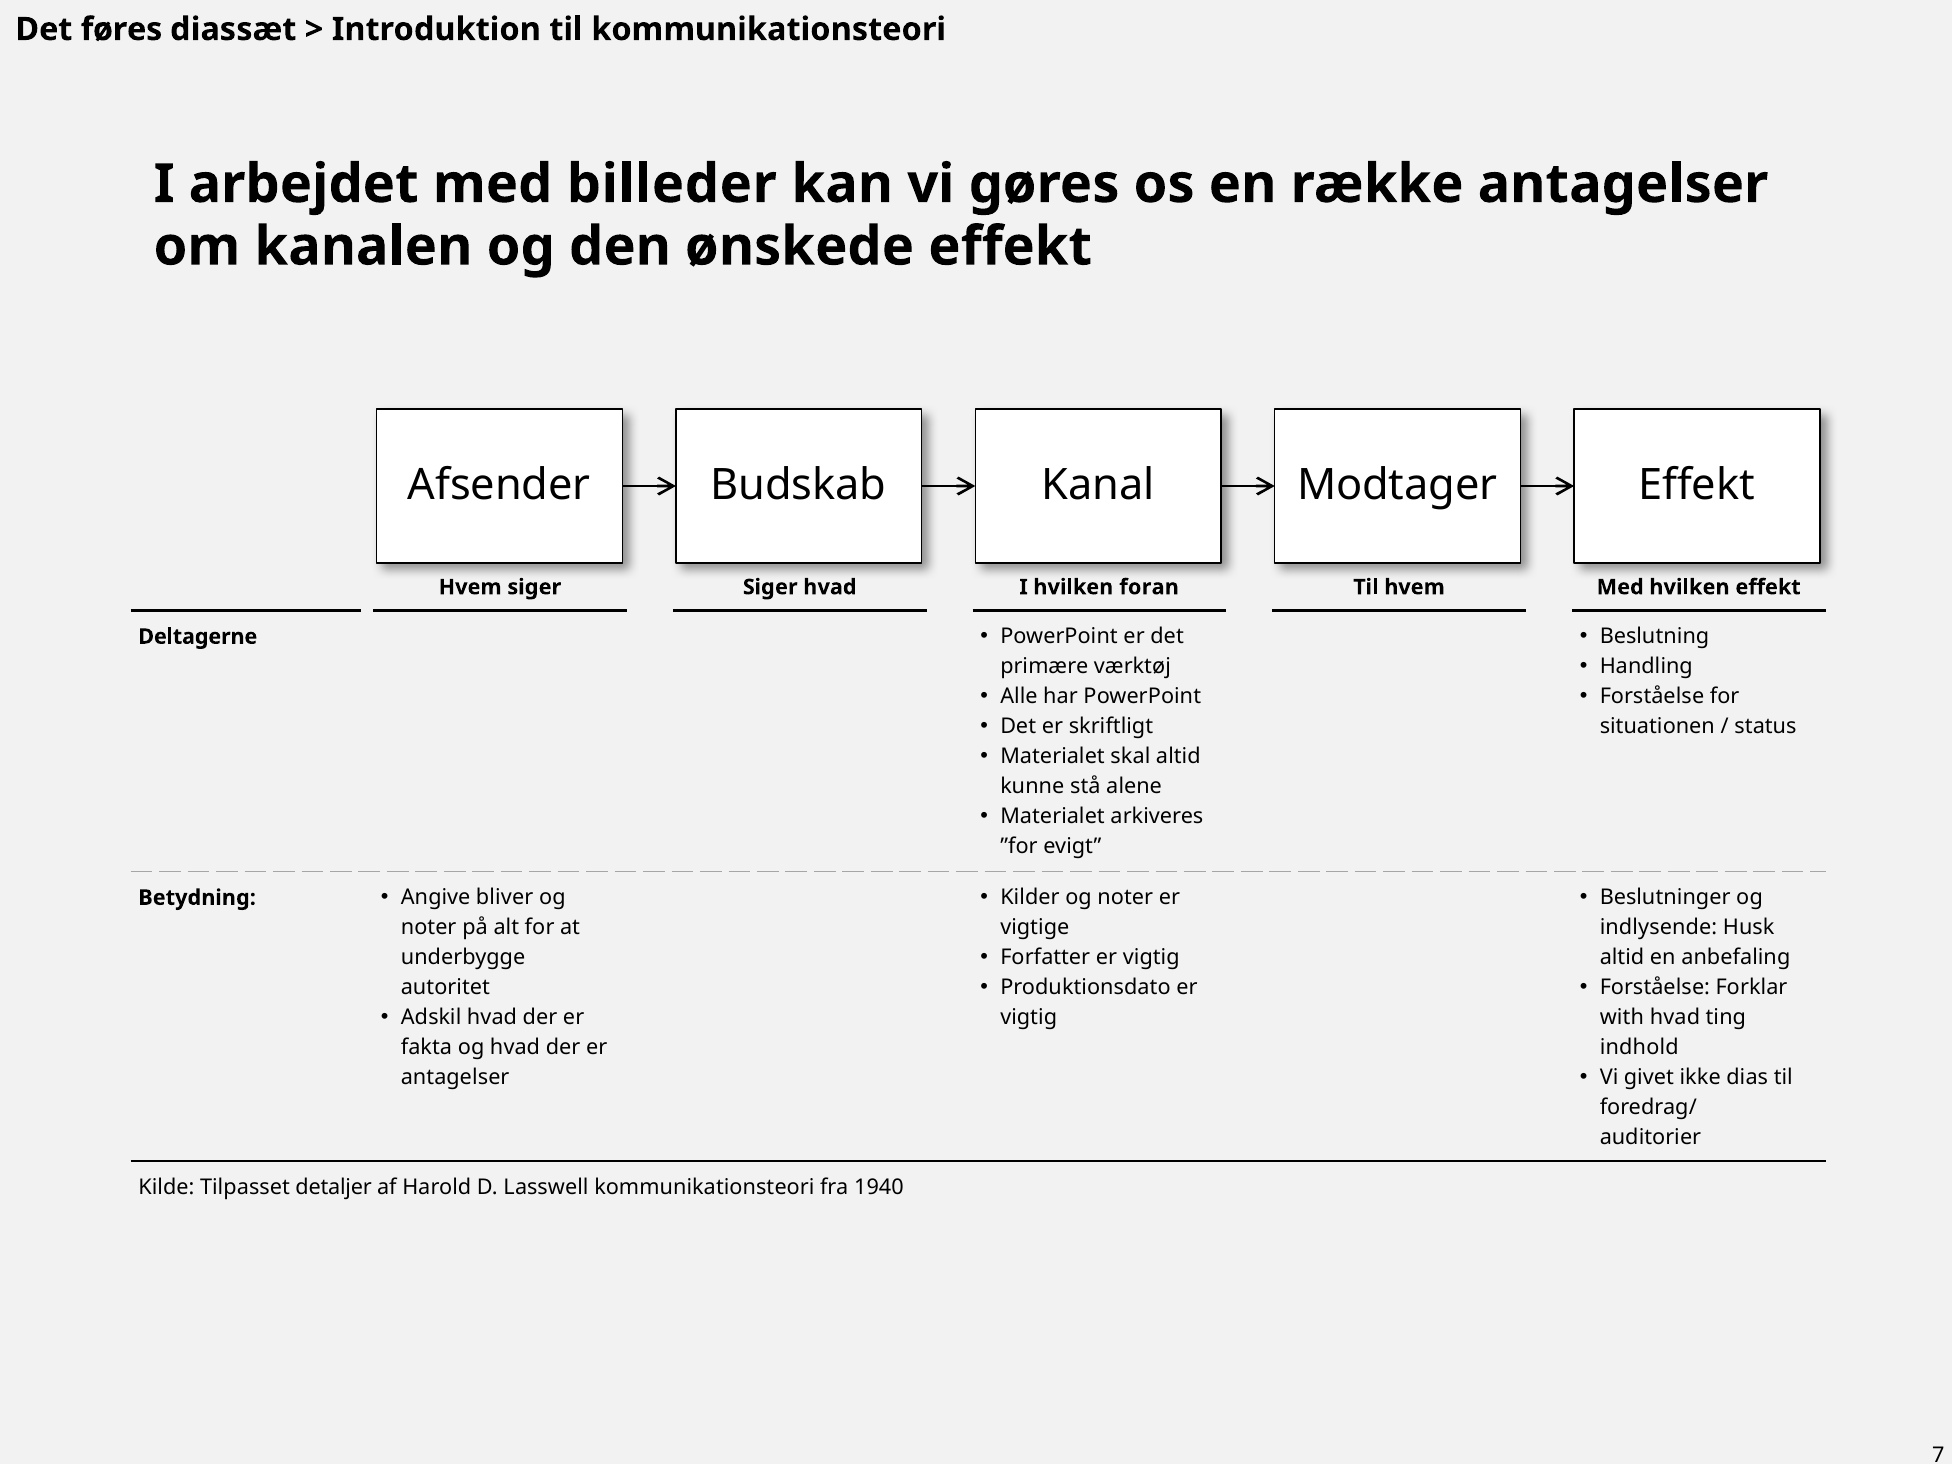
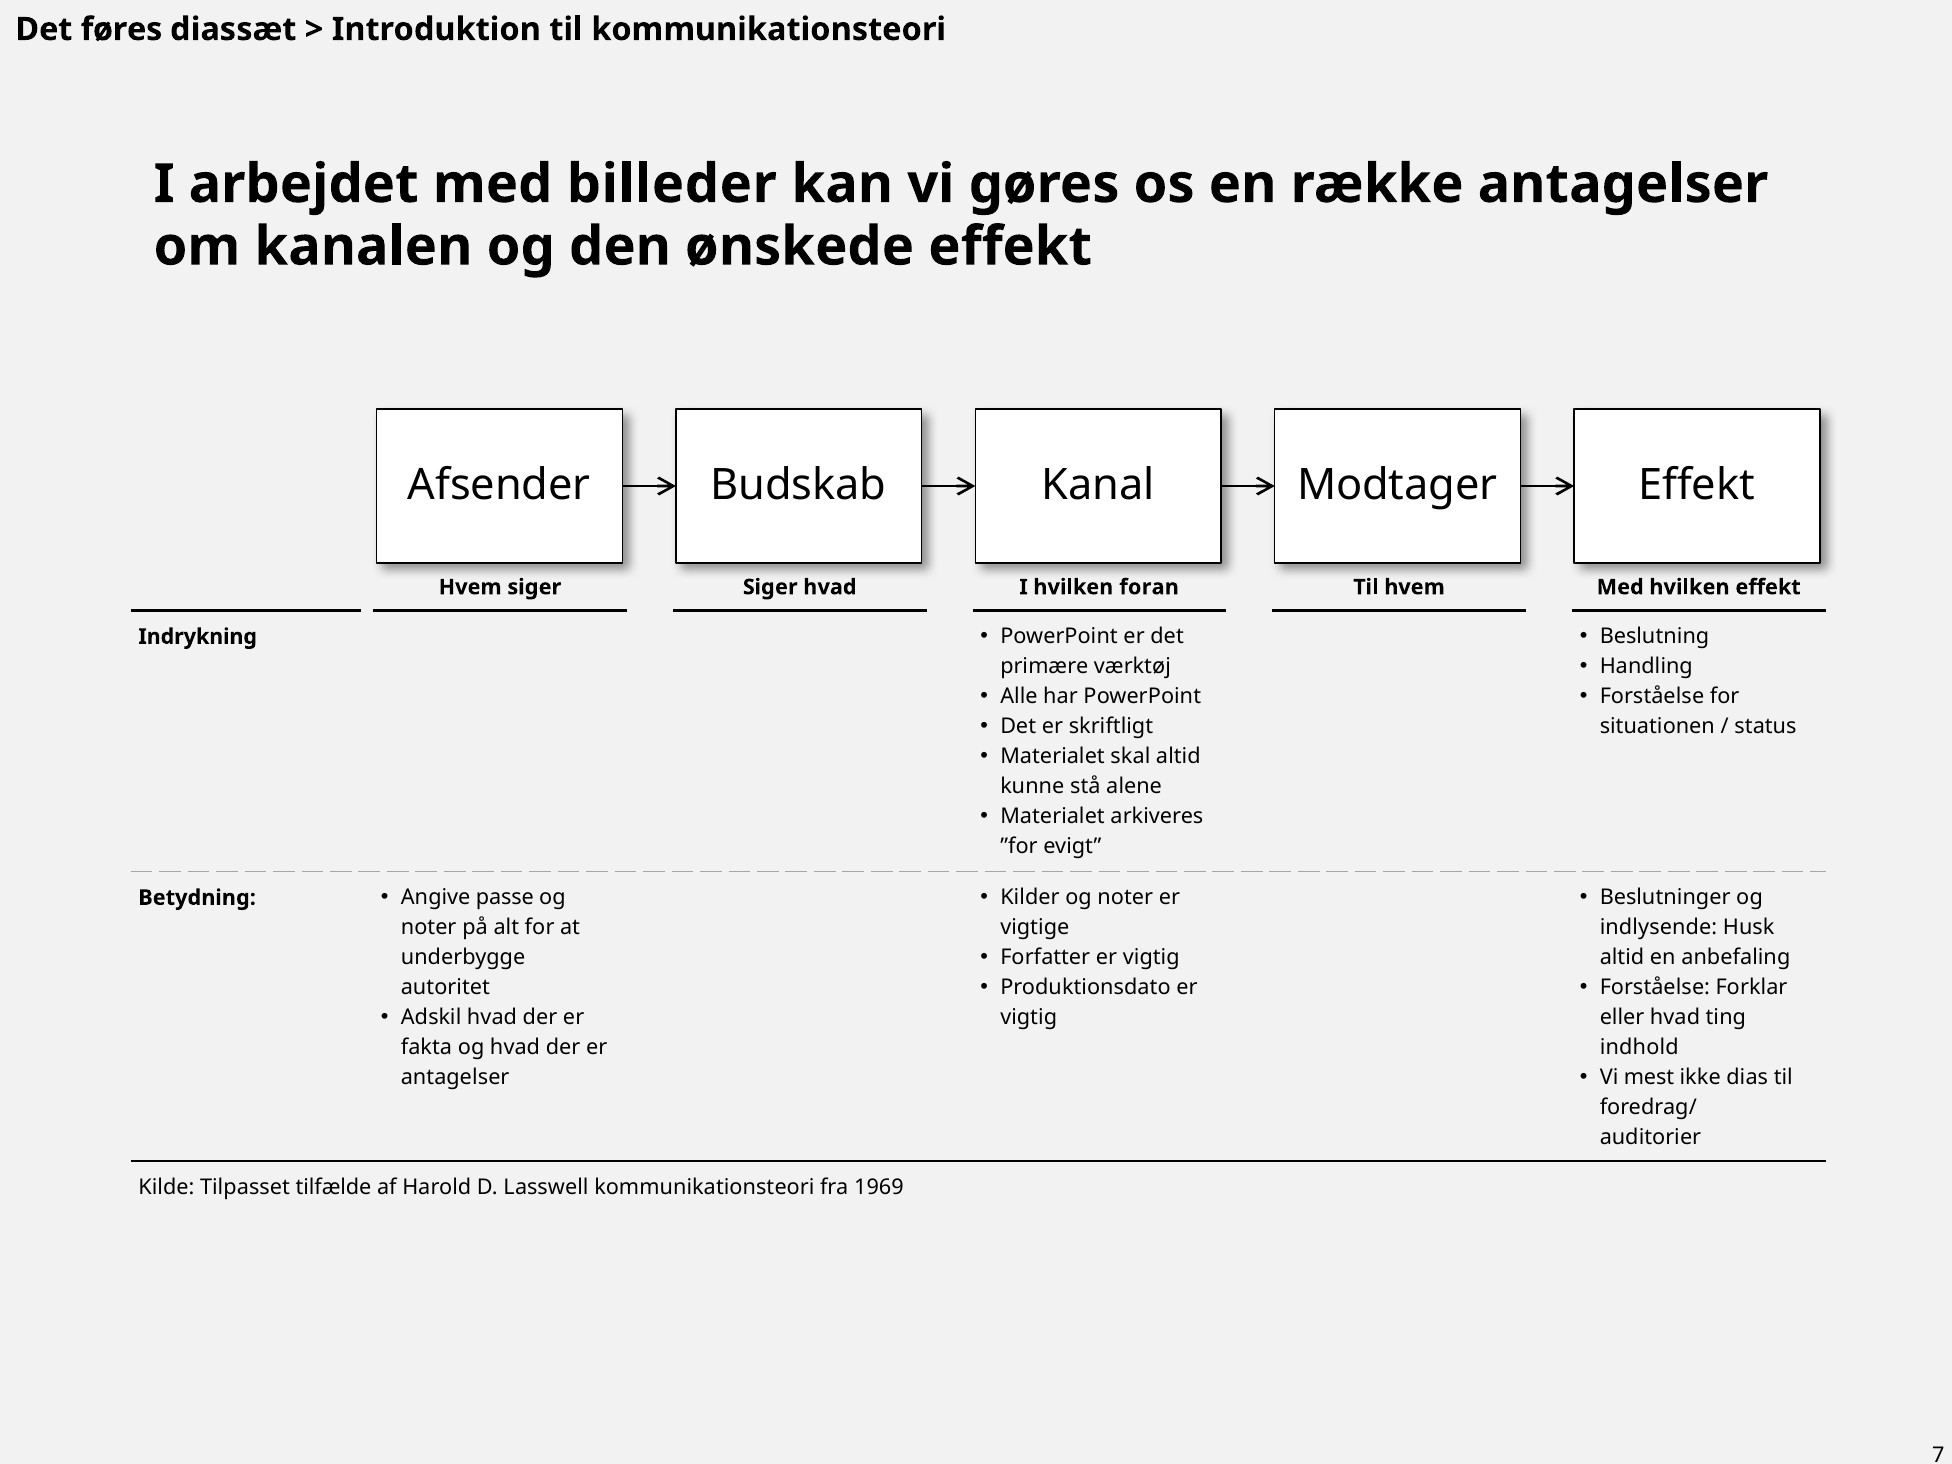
Deltagerne: Deltagerne -> Indrykning (198, 637)
bliver: bliver -> passe (505, 898)
with: with -> eller (1622, 1018)
givet: givet -> mest (1649, 1078)
detaljer: detaljer -> tilfælde (334, 1187)
1940: 1940 -> 1969 (879, 1187)
